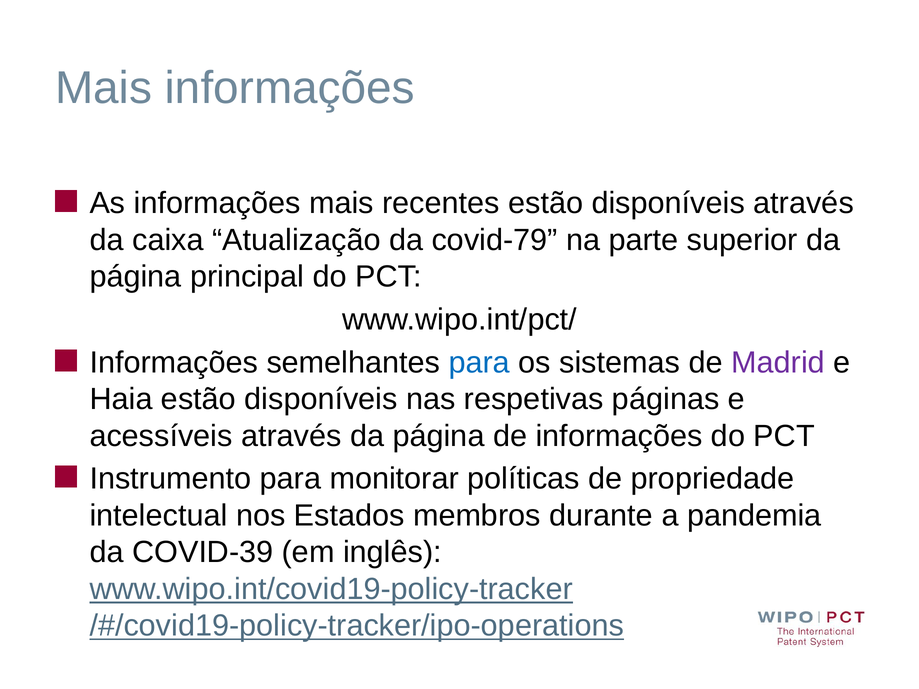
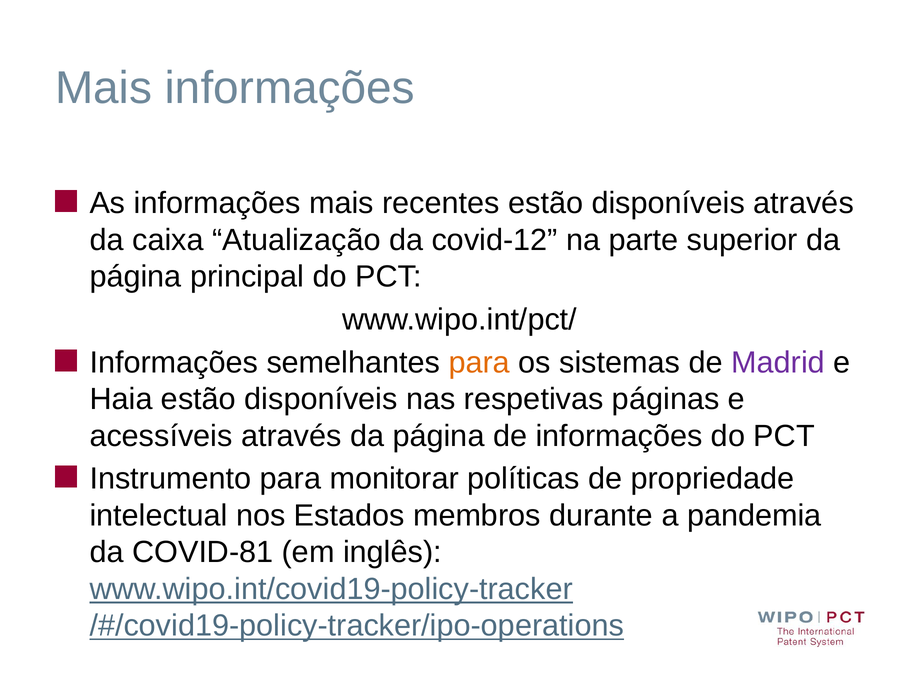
covid-79: covid-79 -> covid-12 (495, 240)
para colour: blue -> orange (479, 363)
COVID-39: COVID-39 -> COVID-81 (203, 553)
